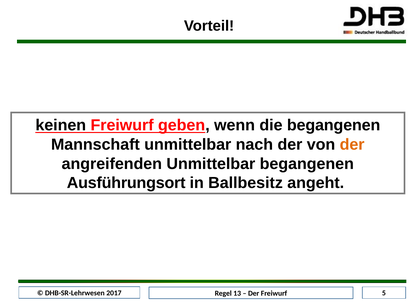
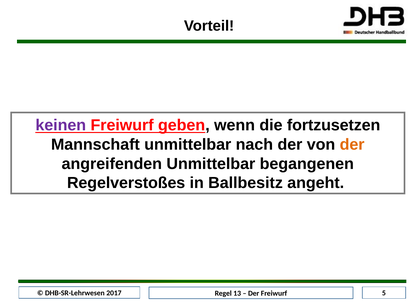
keinen colour: black -> purple (61, 125)
die begangenen: begangenen -> fortzusetzen (334, 125)
Ausführungsort: Ausführungsort -> Regelverstoßes (126, 183)
